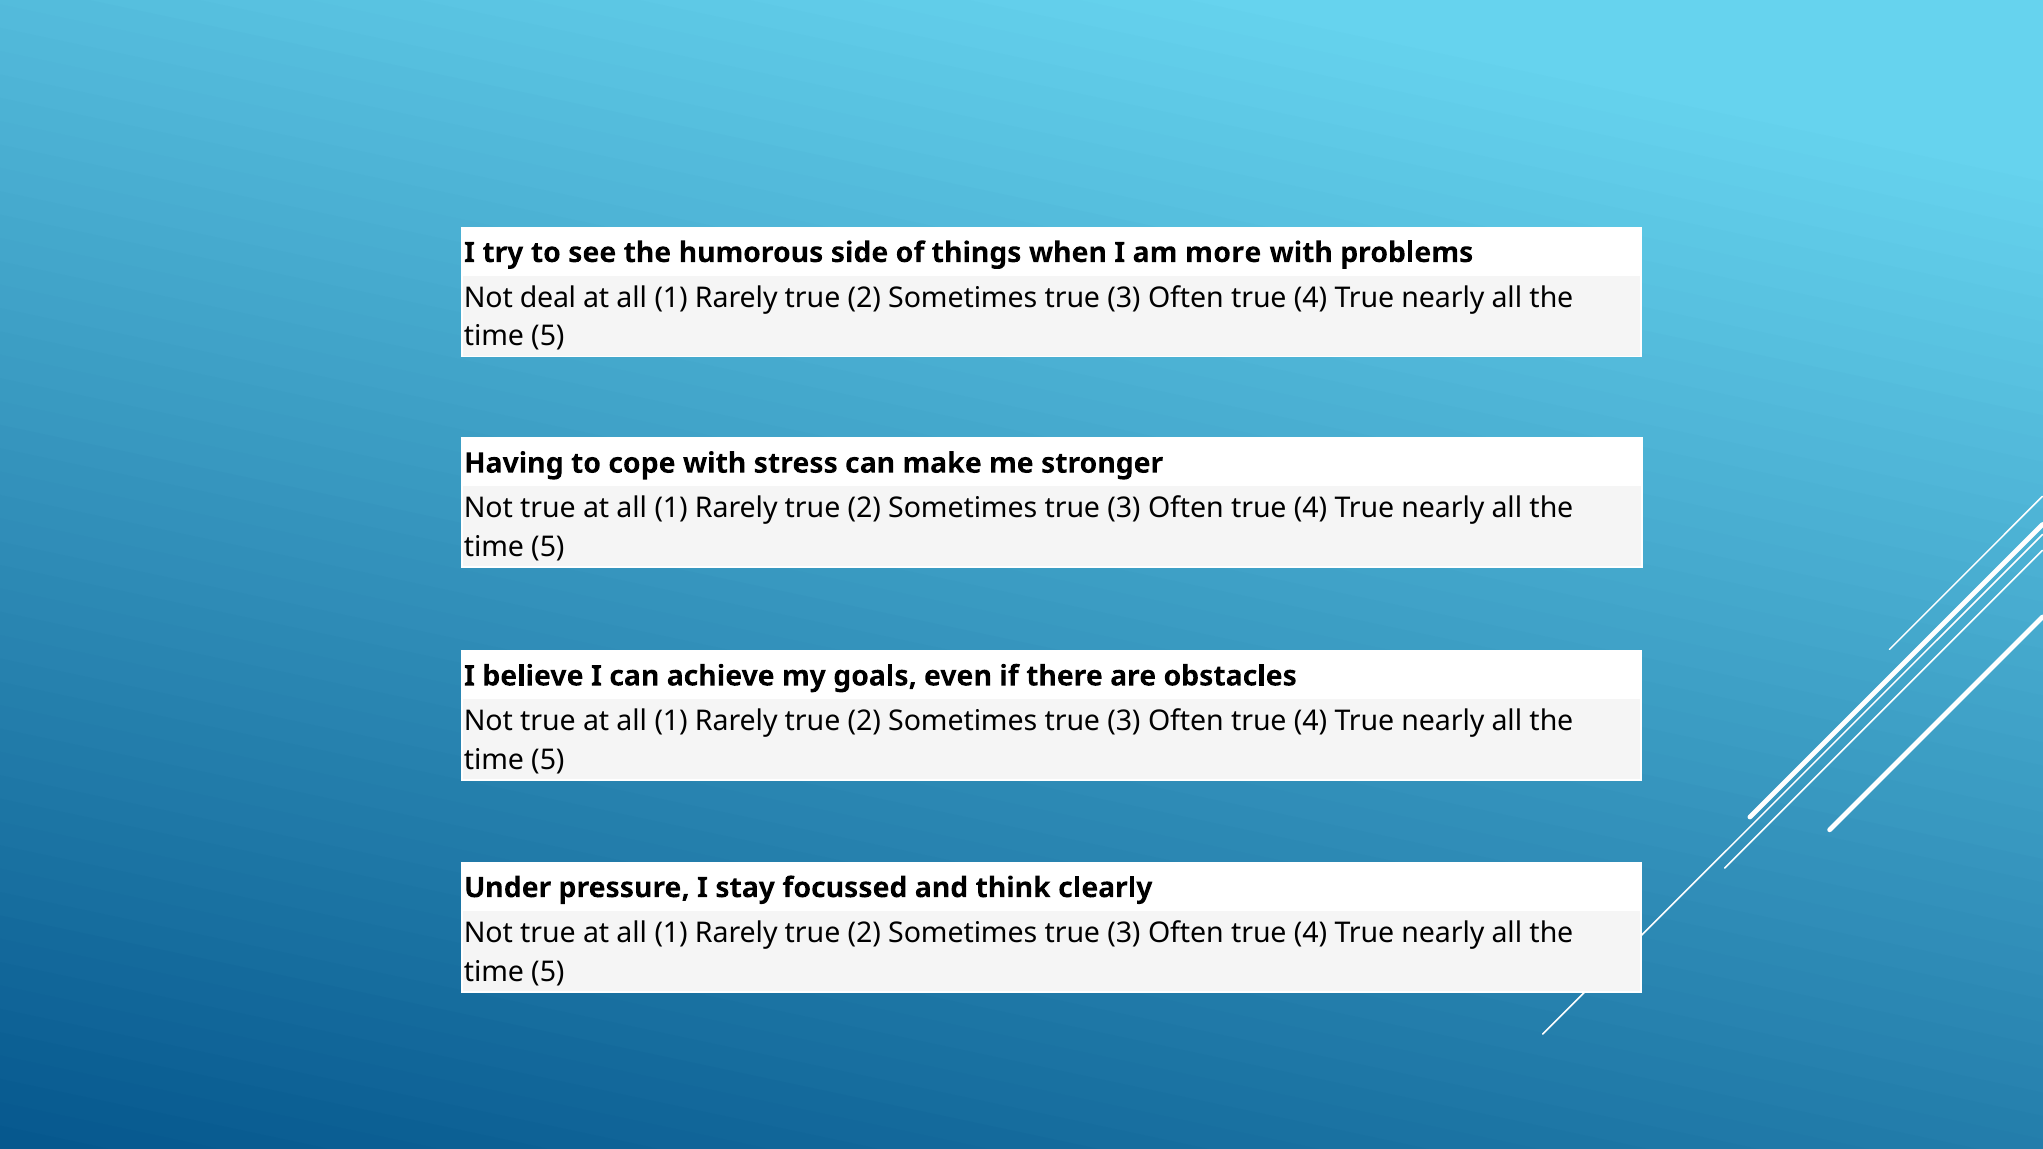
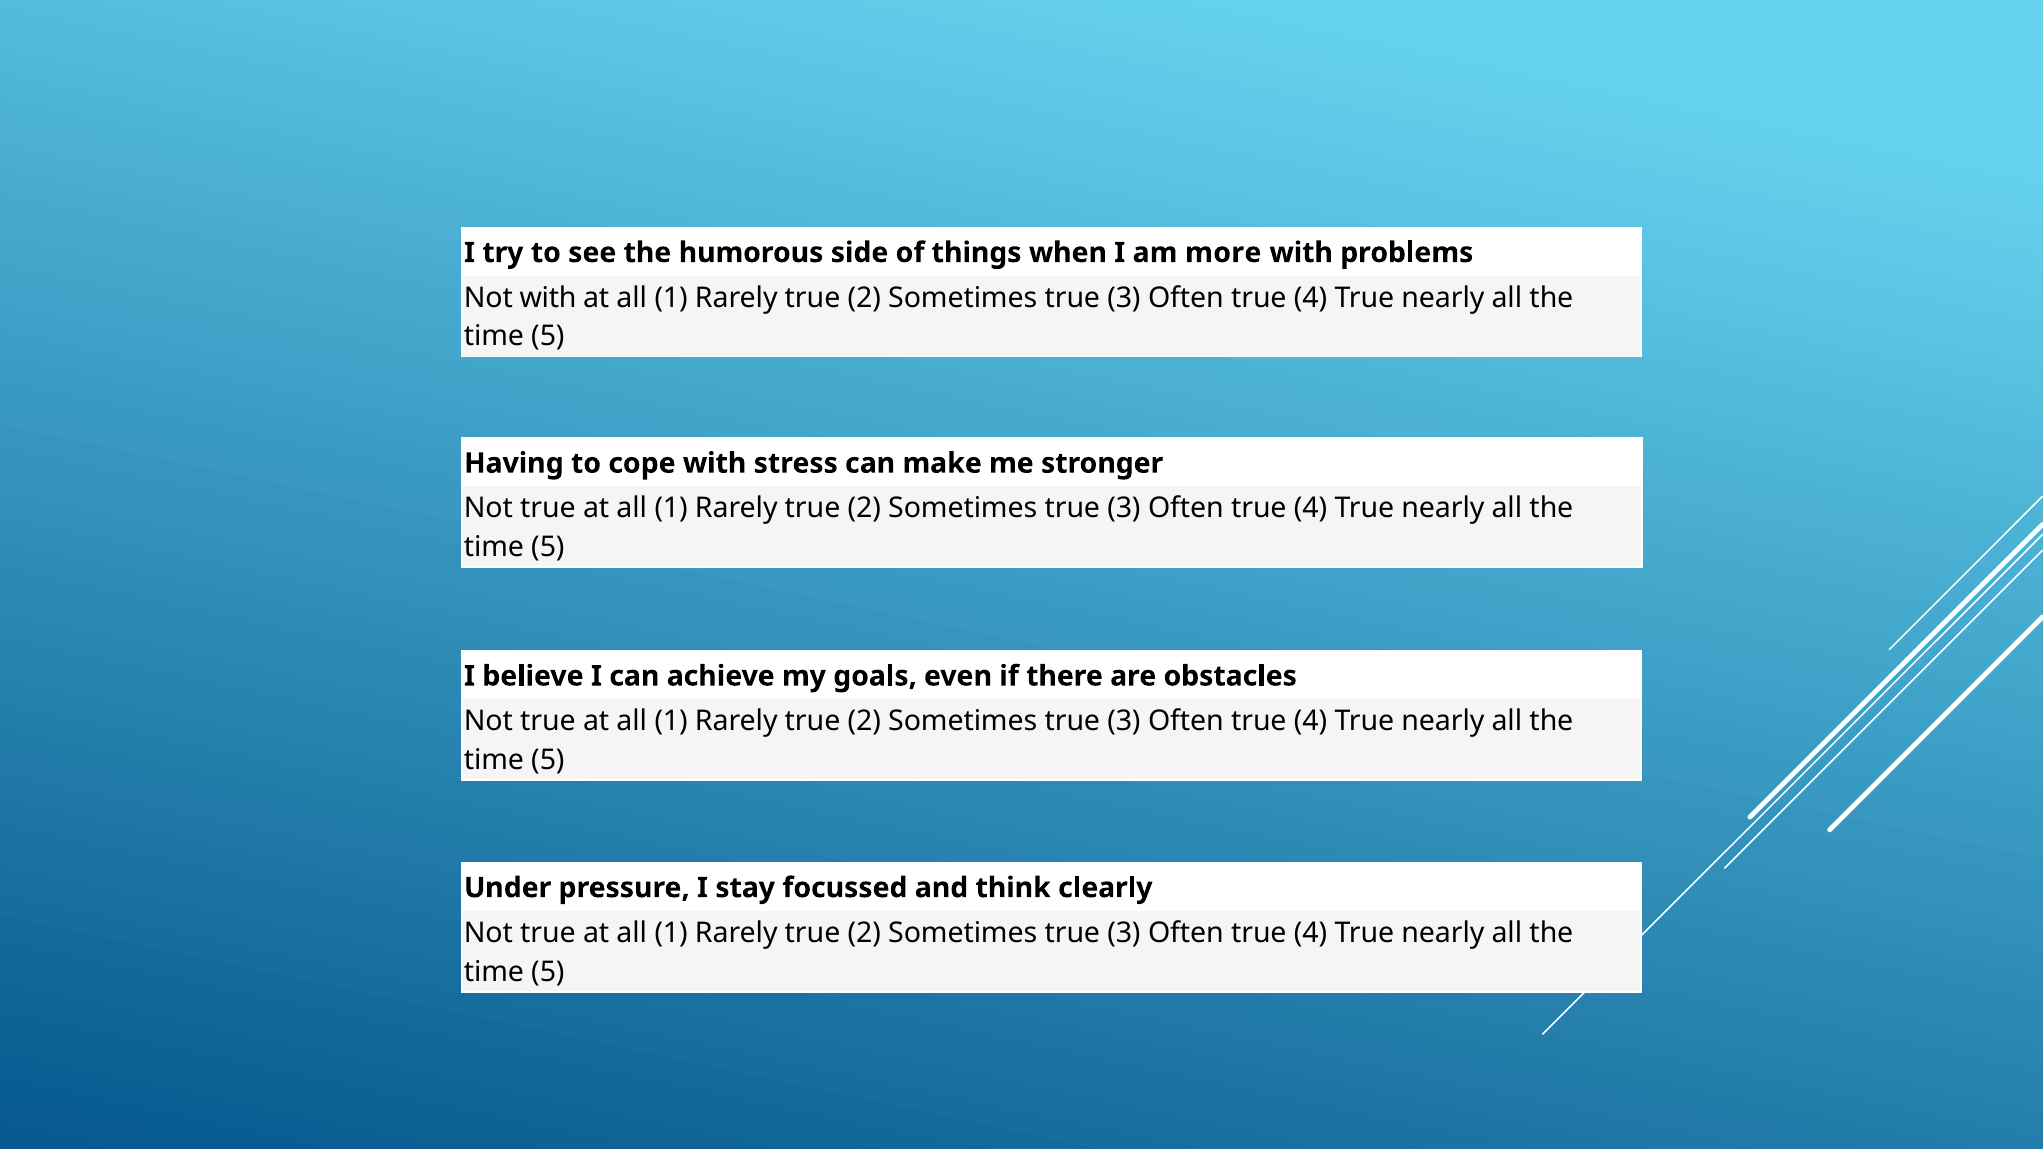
Not deal: deal -> with (548, 298)
